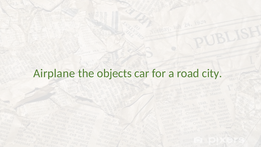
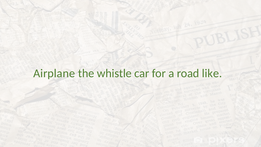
objects: objects -> whistle (114, 73)
city: city -> like (212, 73)
